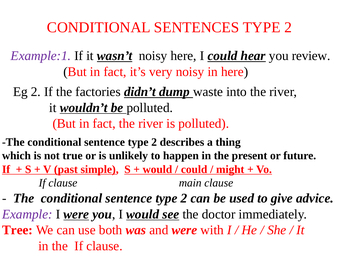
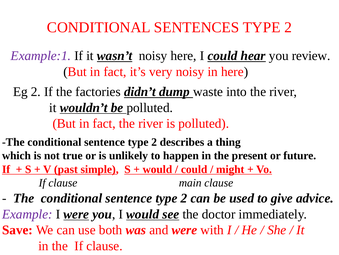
Tree: Tree -> Save (18, 229)
